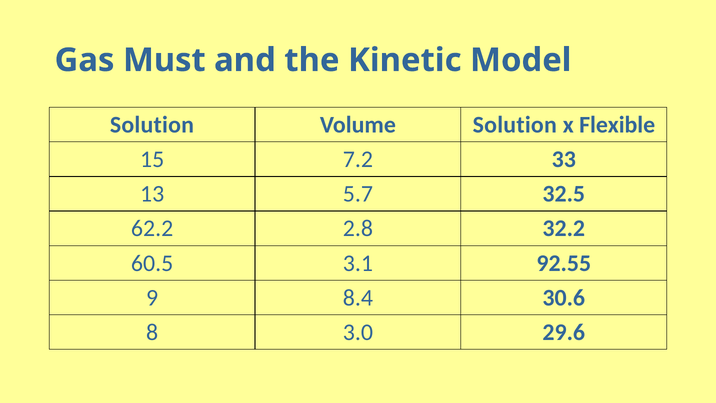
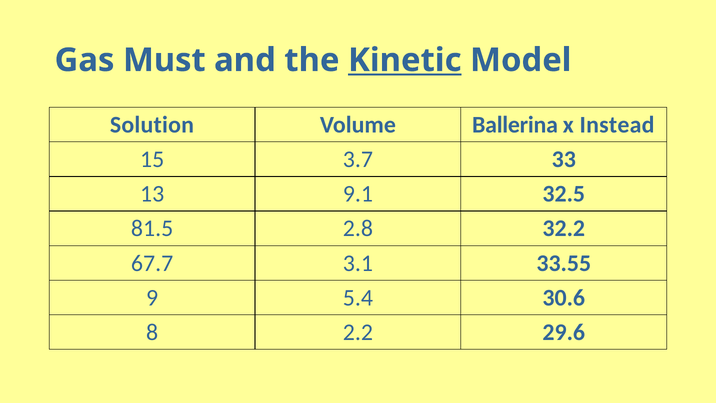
Kinetic underline: none -> present (405, 60)
Volume Solution: Solution -> Ballerina (515, 125)
Flexible: Flexible -> Instead (617, 125)
7.2: 7.2 -> 3.7 (358, 159)
5.7: 5.7 -> 9.1 (358, 194)
62.2: 62.2 -> 81.5 (152, 228)
60.5: 60.5 -> 67.7 (152, 263)
92.55: 92.55 -> 33.55 (564, 263)
8.4: 8.4 -> 5.4 (358, 298)
3.0: 3.0 -> 2.2 (358, 332)
